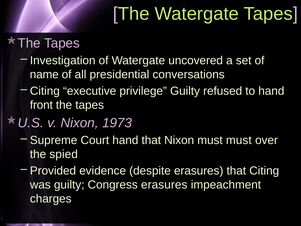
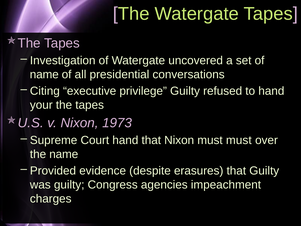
front: front -> your (41, 105)
the spied: spied -> name (64, 154)
that Citing: Citing -> Guilty (264, 170)
Congress erasures: erasures -> agencies (164, 184)
